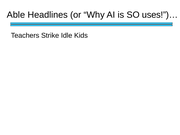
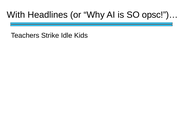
Able: Able -> With (16, 15)
uses!”)…: uses!”)… -> opsc!”)… (160, 15)
